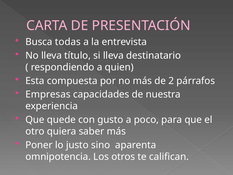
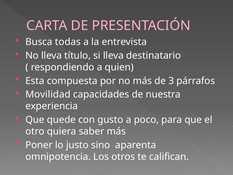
2: 2 -> 3 (171, 81)
Empresas: Empresas -> Movilidad (48, 94)
